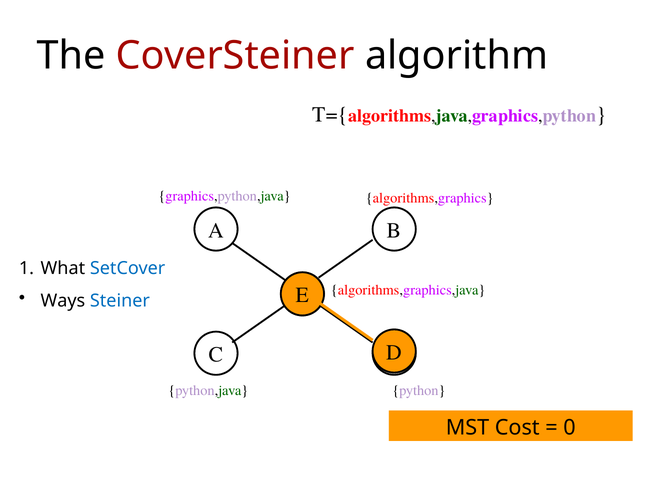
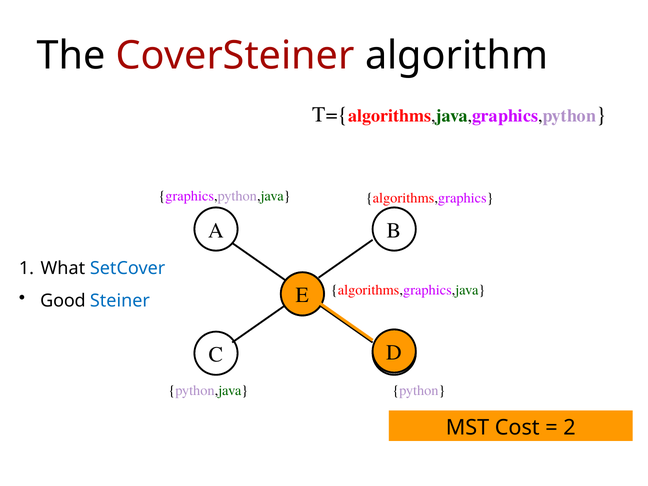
Ways: Ways -> Good (63, 301)
0: 0 -> 2 (569, 428)
